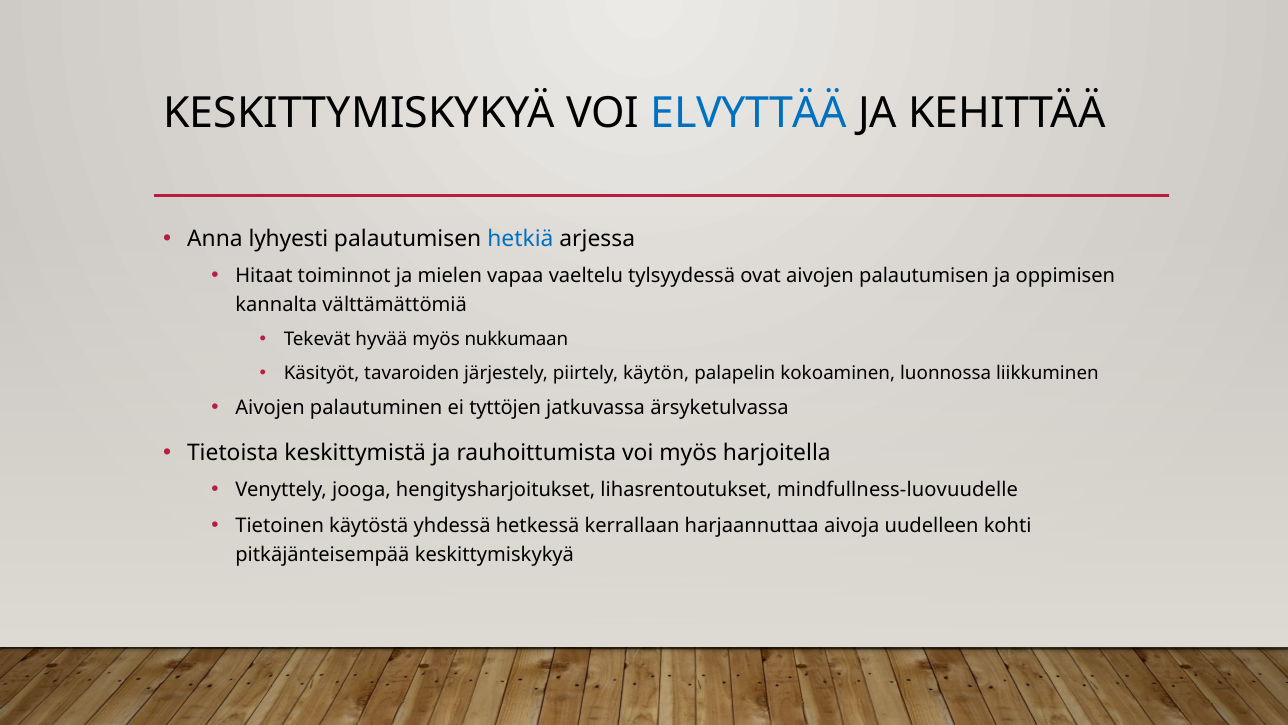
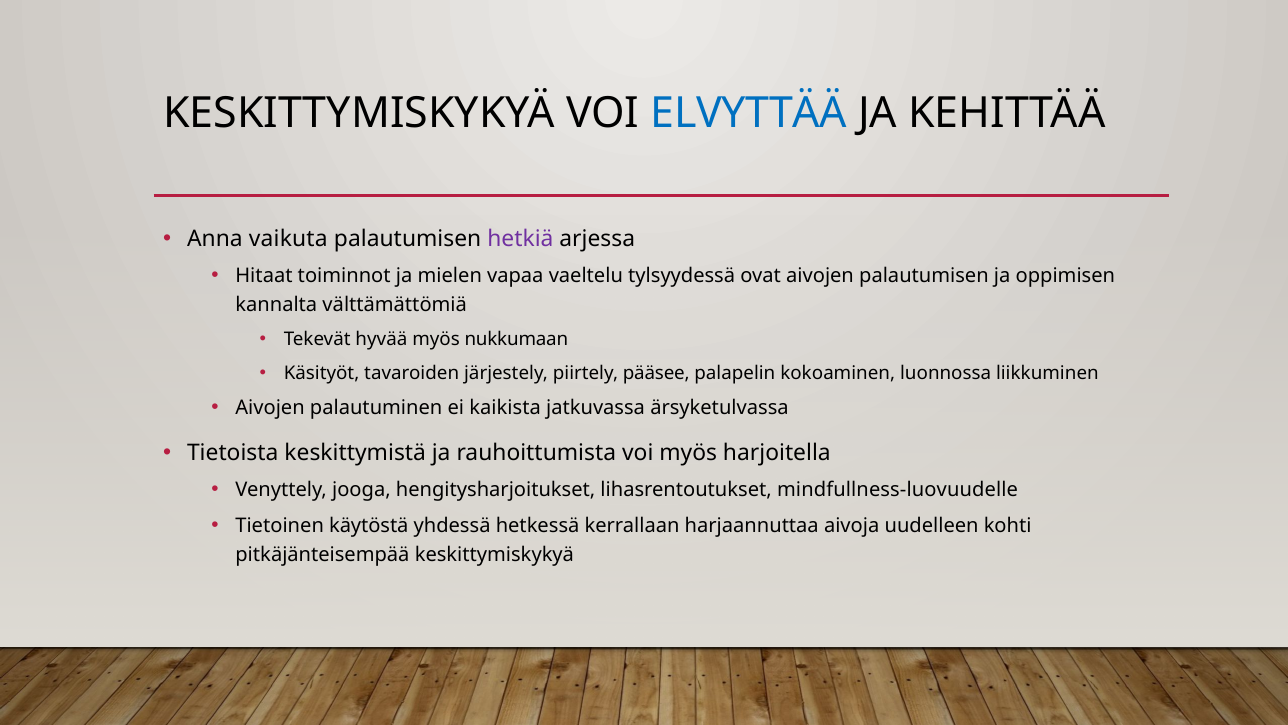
lyhyesti: lyhyesti -> vaikuta (288, 239)
hetkiä colour: blue -> purple (520, 239)
käytön: käytön -> pääsee (656, 373)
tyttöjen: tyttöjen -> kaikista (505, 408)
